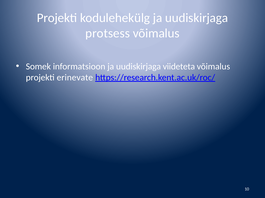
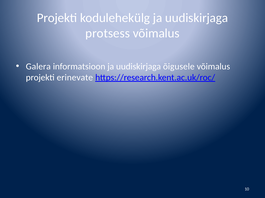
Somek: Somek -> Galera (38, 67)
viideteta: viideteta -> õigusele (179, 67)
